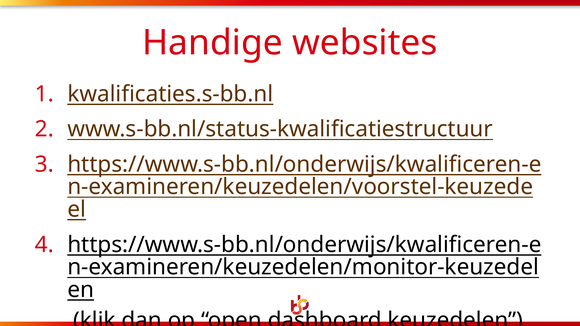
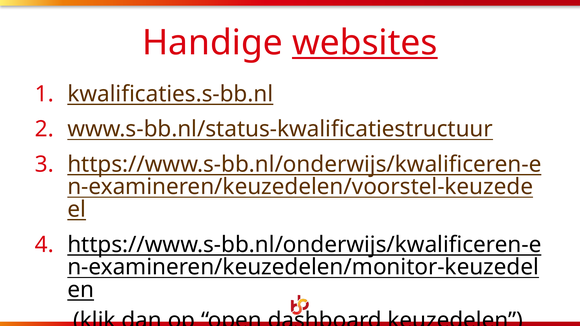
websites underline: none -> present (365, 43)
